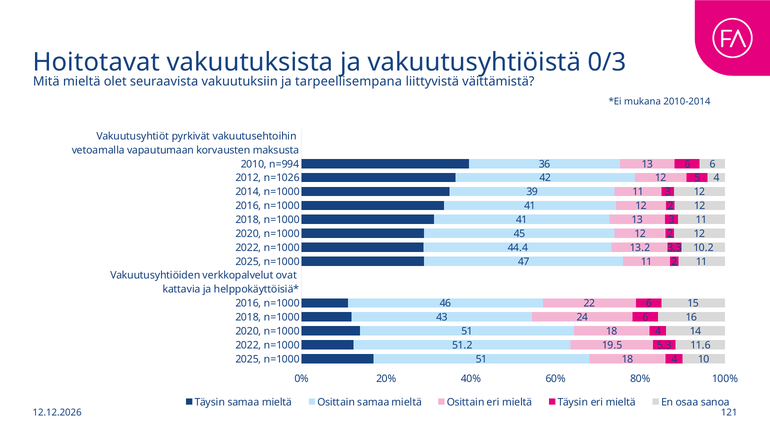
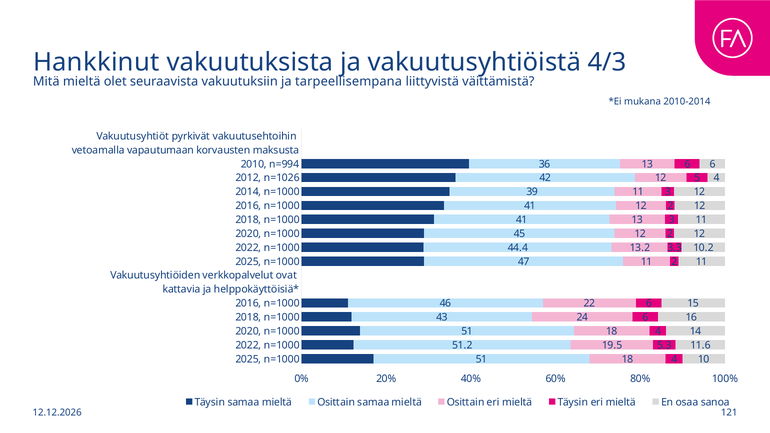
Hoitotavat: Hoitotavat -> Hankkinut (96, 62)
0/3: 0/3 -> 4/3 (607, 62)
